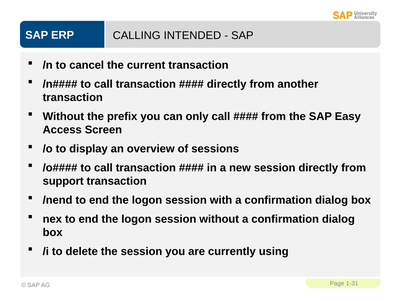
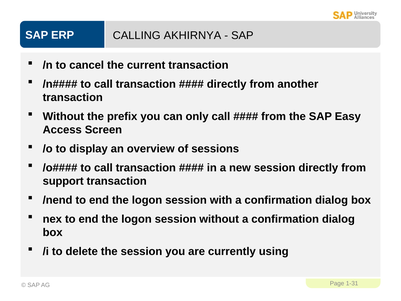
INTENDED: INTENDED -> AKHIRNYA (192, 35)
